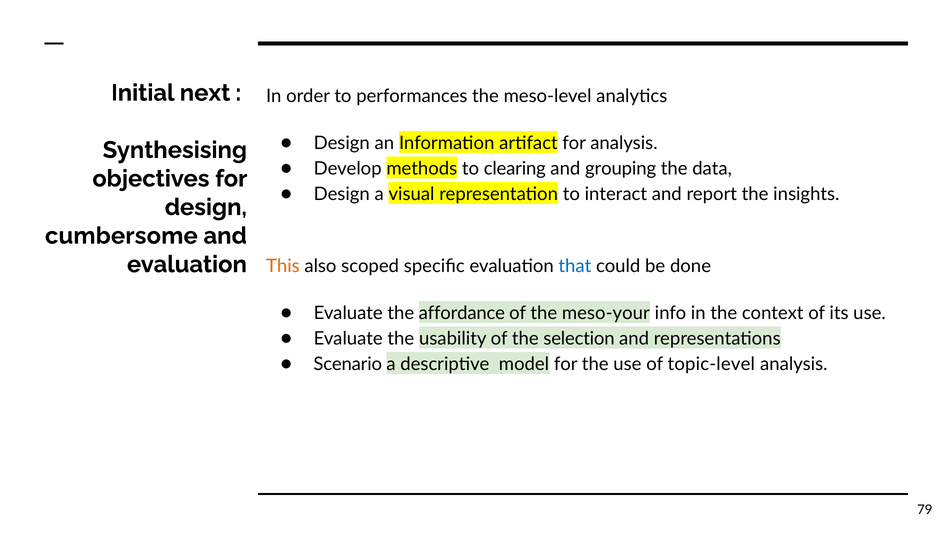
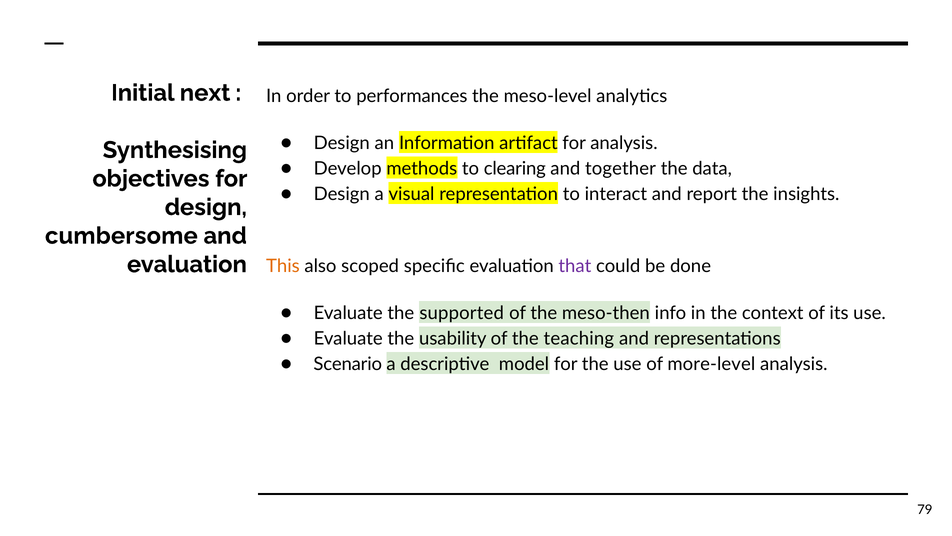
grouping: grouping -> together (620, 168)
that colour: blue -> purple (575, 266)
affordance: affordance -> supported (462, 313)
meso-your: meso-your -> meso-then (606, 313)
selection: selection -> teaching (579, 338)
topic-level: topic-level -> more-level (711, 364)
